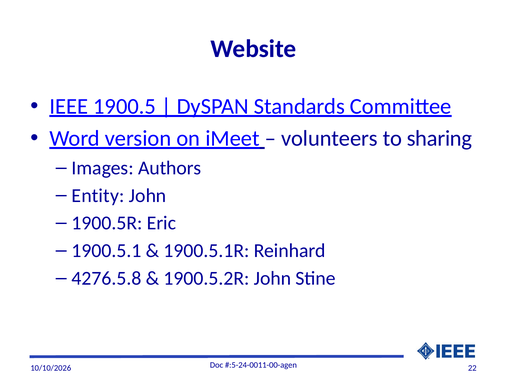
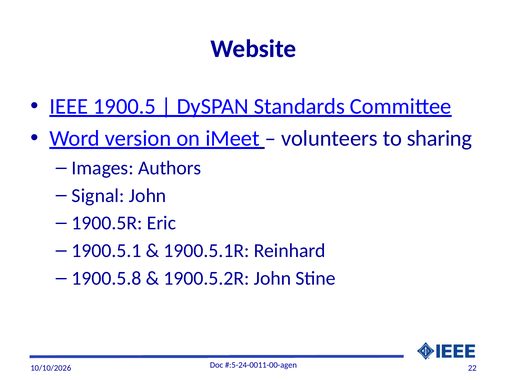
Entity: Entity -> Signal (98, 196)
4276.5.8: 4276.5.8 -> 1900.5.8 (106, 279)
